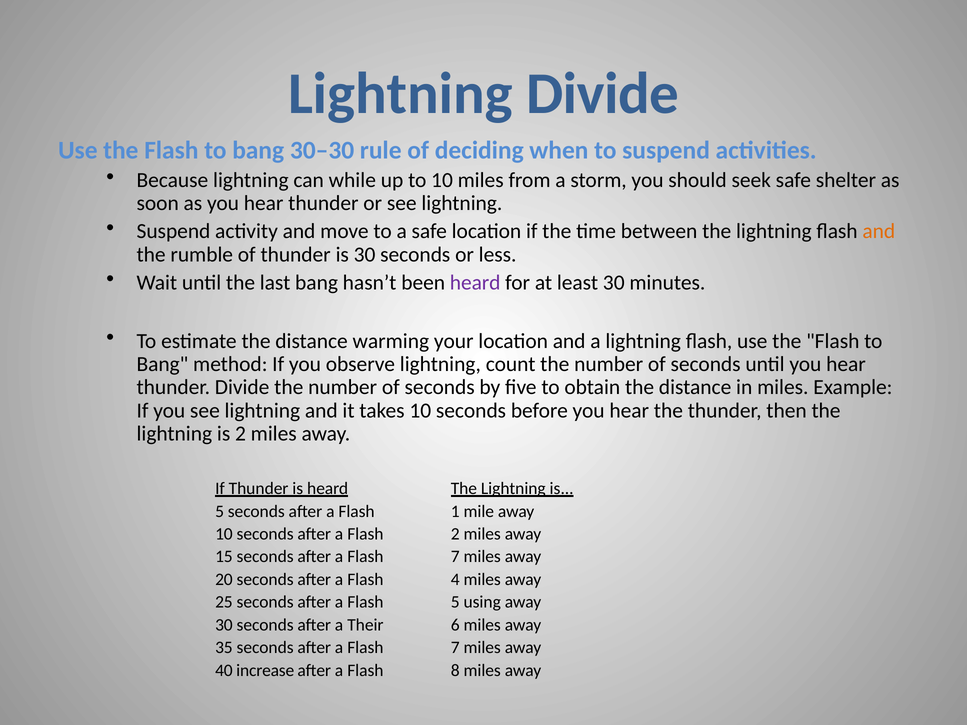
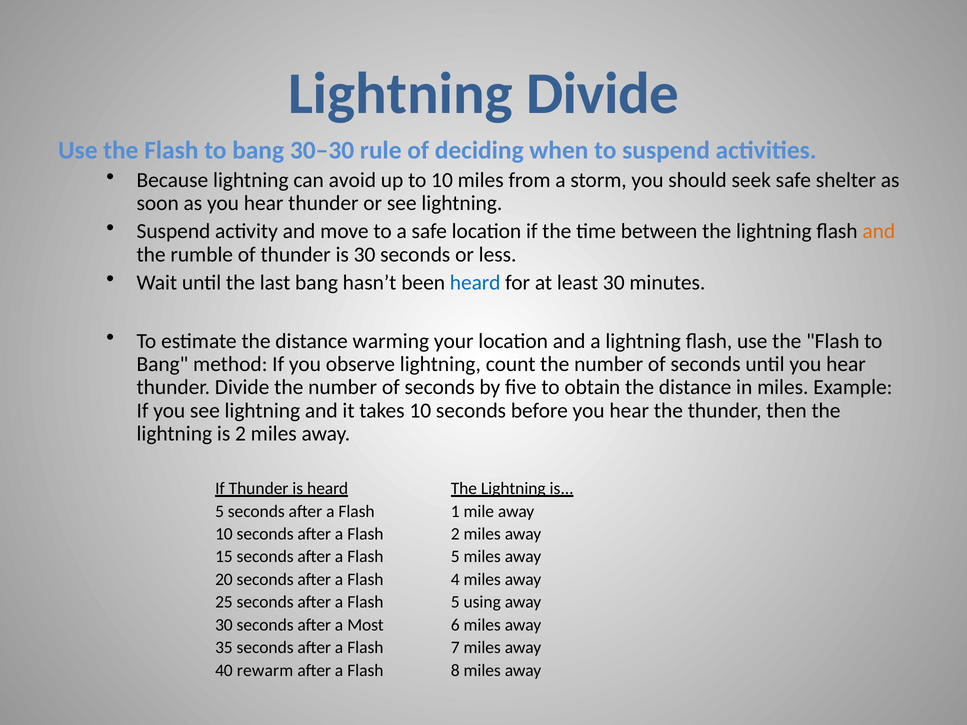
while: while -> avoid (352, 180)
heard colour: purple -> blue (475, 283)
7: 7 -> 5 (455, 557)
Their: Their -> Most (365, 625)
increase: increase -> rewarm (265, 671)
